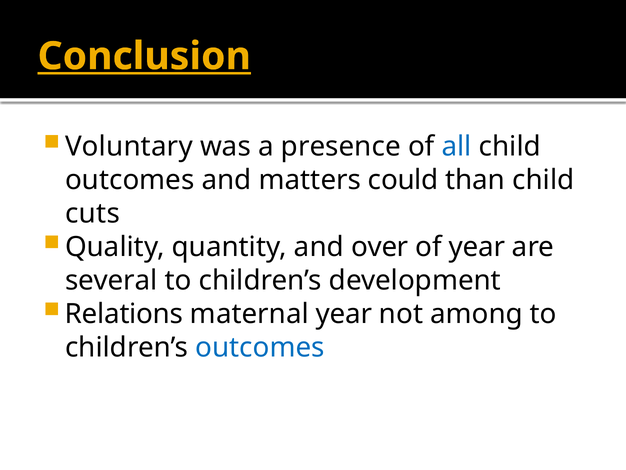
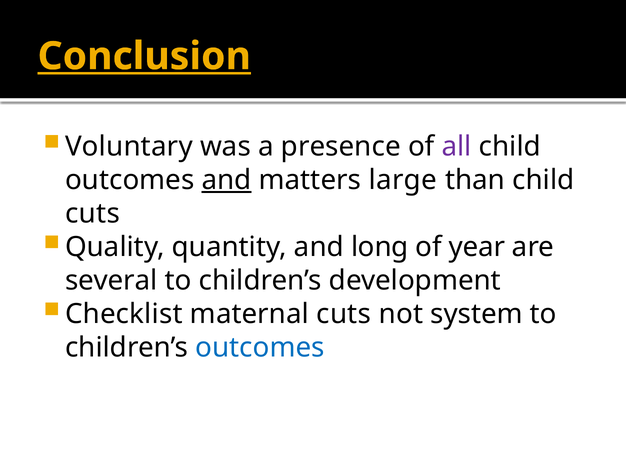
all colour: blue -> purple (457, 146)
and underline: none -> present (227, 180)
could: could -> large (403, 180)
over: over -> long (380, 247)
Relations: Relations -> Checklist (124, 314)
maternal year: year -> cuts (344, 314)
among: among -> system (476, 314)
